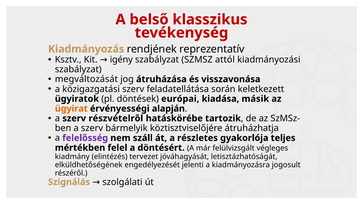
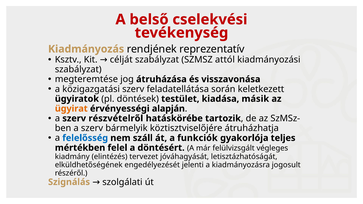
klasszikus: klasszikus -> cselekvési (210, 20)
igény: igény -> célját (121, 60)
megváltozását: megváltozását -> megteremtése (86, 79)
európai: európai -> testület (180, 99)
felelősség colour: purple -> blue (85, 138)
részletes: részletes -> funkciók (197, 138)
